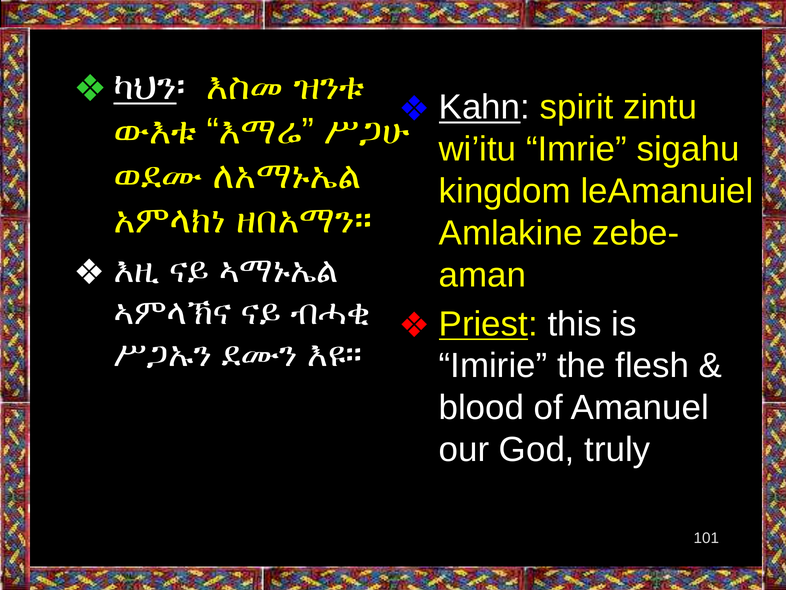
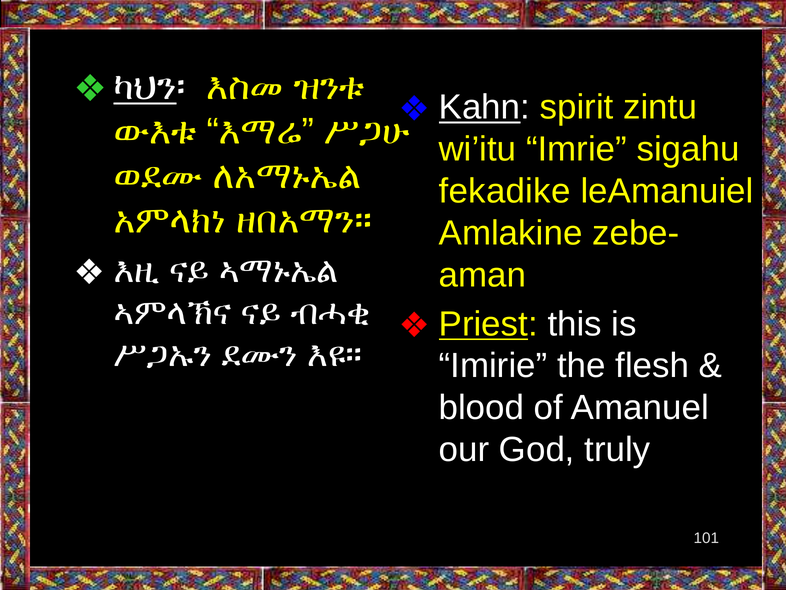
kingdom: kingdom -> fekadike (505, 191)
